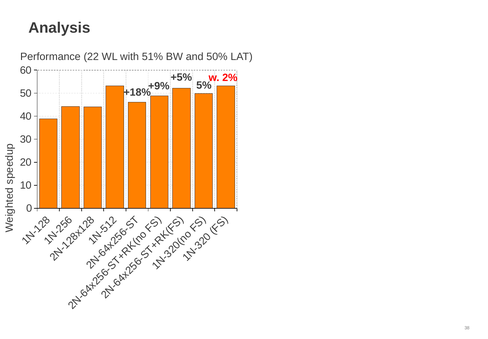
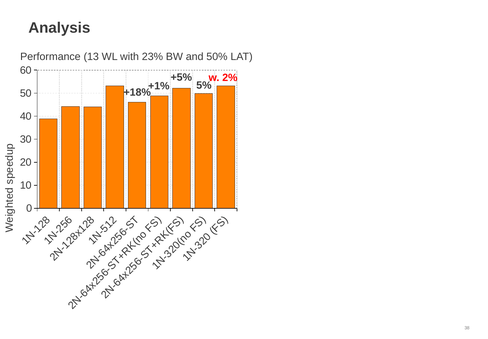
22: 22 -> 13 (91, 57)
51%: 51% -> 23% (152, 57)
+9%: +9% -> +1% (159, 86)
